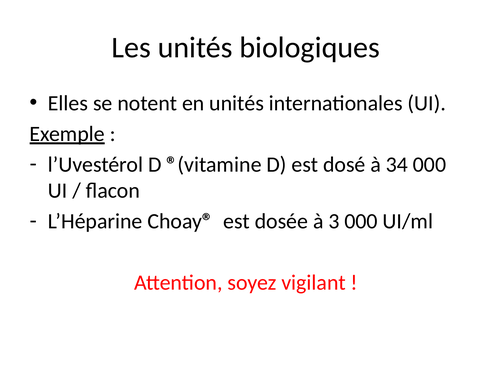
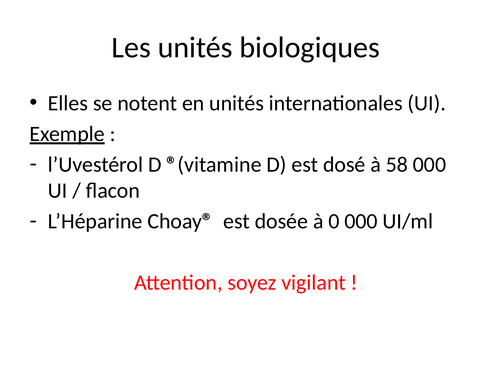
34: 34 -> 58 (397, 164)
3: 3 -> 0 (334, 221)
